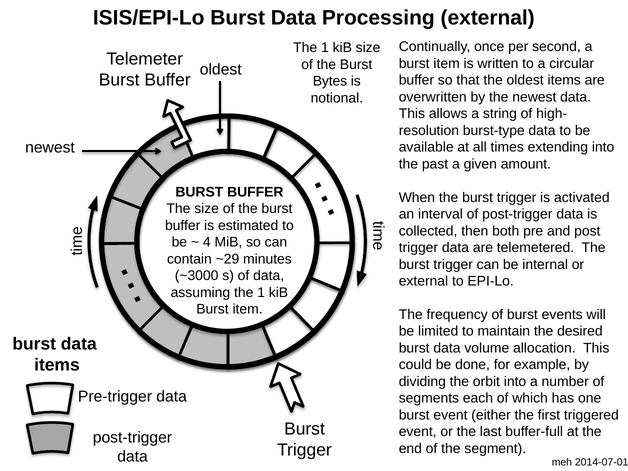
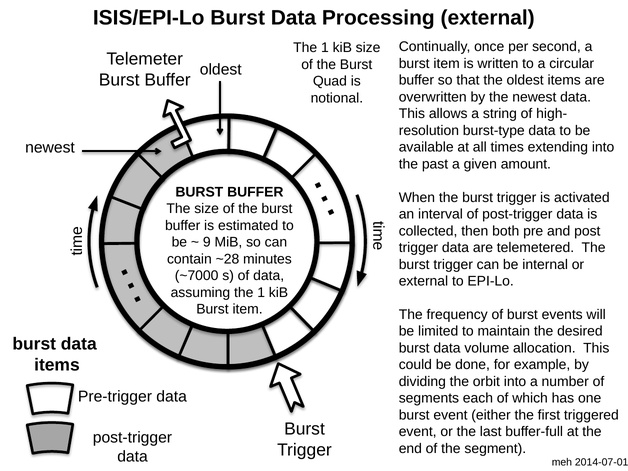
Bytes: Bytes -> Quad (330, 81)
4: 4 -> 9 (207, 242)
~29: ~29 -> ~28 (227, 259)
~3000: ~3000 -> ~7000 (197, 276)
